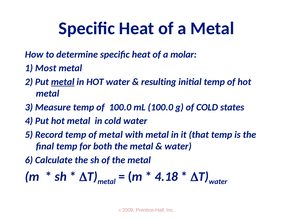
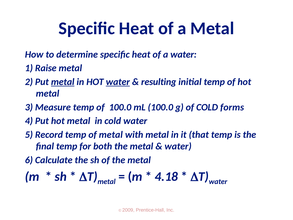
a molar: molar -> water (183, 54)
Most: Most -> Raise (46, 68)
water underline: none -> present (118, 82)
states: states -> forms (232, 107)
